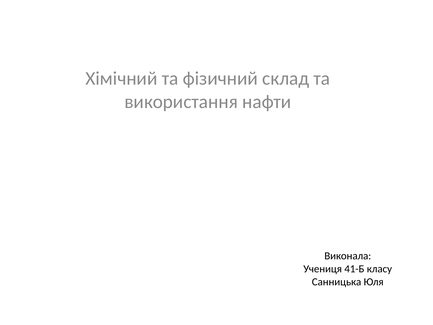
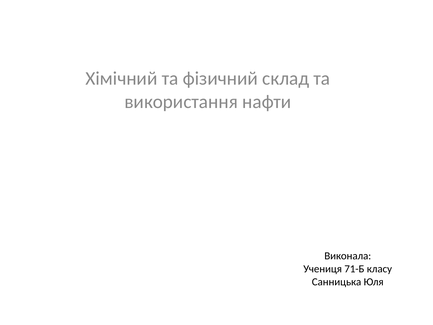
41-Б: 41-Б -> 71-Б (354, 269)
